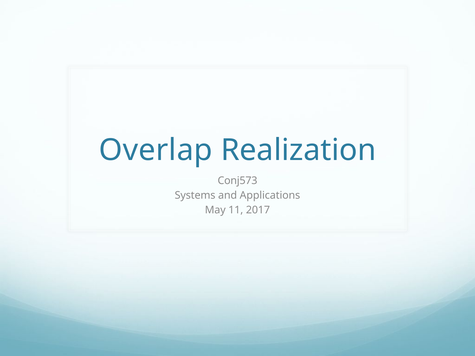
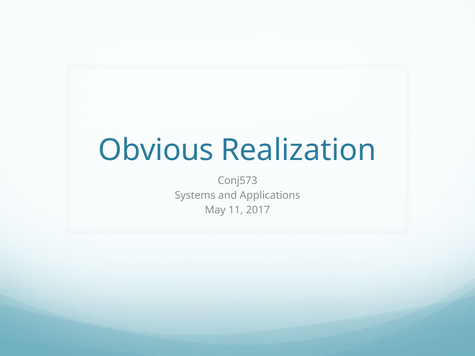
Overlap: Overlap -> Obvious (156, 150)
